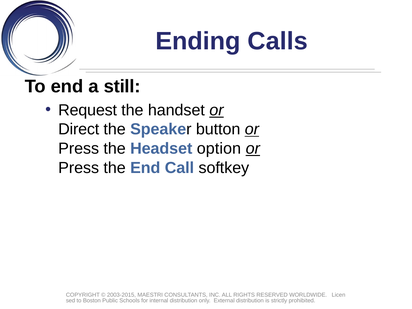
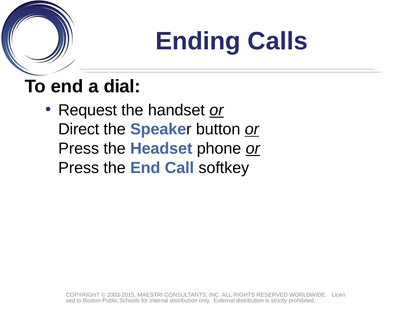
still: still -> dial (122, 86)
option: option -> phone (219, 149)
